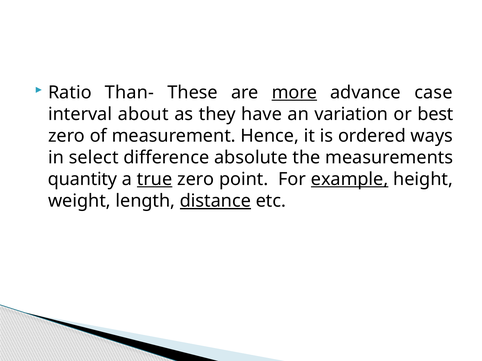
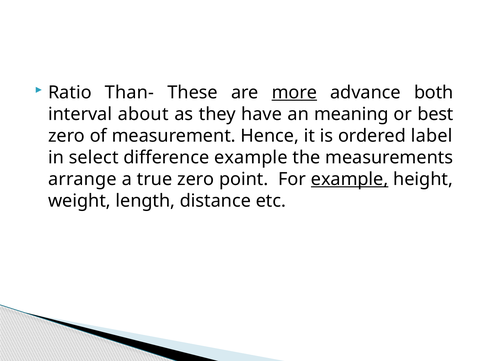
case: case -> both (434, 93)
variation: variation -> meaning (351, 114)
ways: ways -> label (432, 136)
difference absolute: absolute -> example (251, 158)
quantity: quantity -> arrange (82, 179)
true underline: present -> none (155, 179)
distance underline: present -> none (215, 201)
